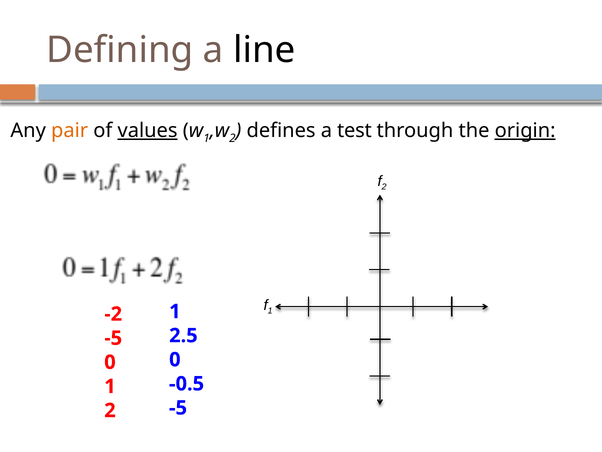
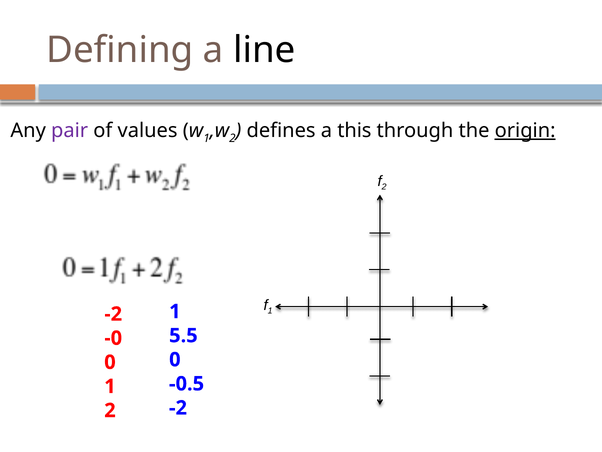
pair colour: orange -> purple (70, 131)
values underline: present -> none (148, 131)
test: test -> this (354, 131)
2.5: 2.5 -> 5.5 (183, 335)
-5: -5 -> -0 (113, 338)
-5: -5 -> -2 (178, 407)
